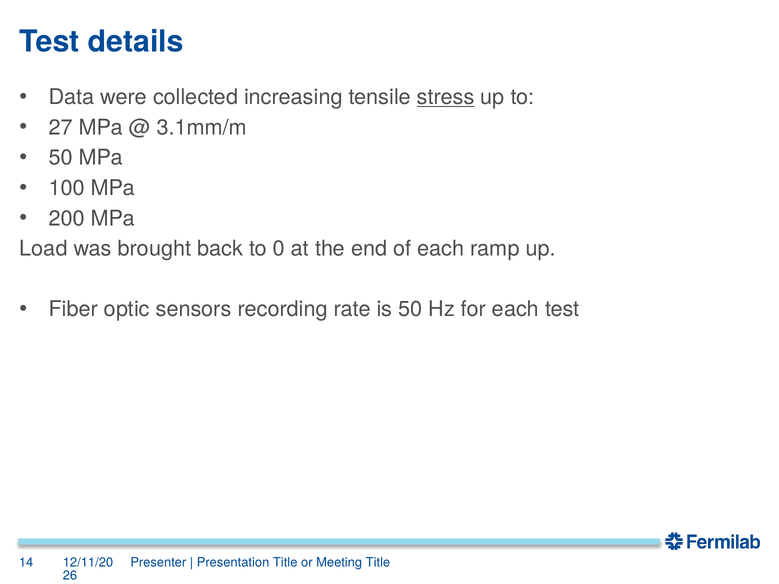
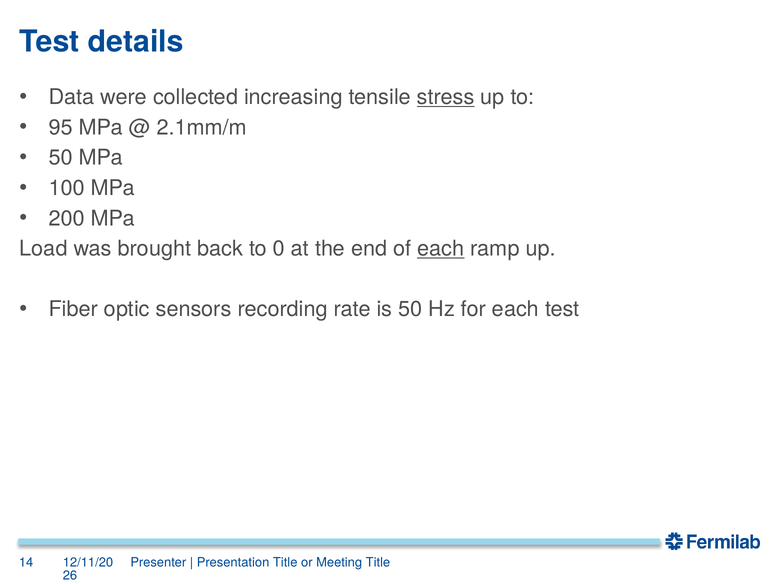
27: 27 -> 95 (61, 128)
3.1mm/m: 3.1mm/m -> 2.1mm/m (202, 128)
each underline: none -> present (441, 249)
